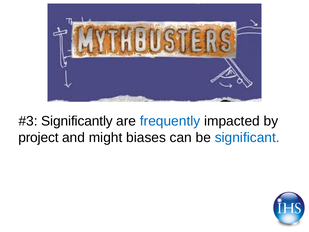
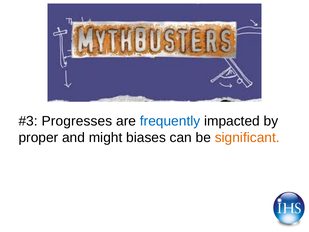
Significantly: Significantly -> Progresses (77, 121)
project: project -> proper (38, 138)
significant colour: blue -> orange (247, 138)
